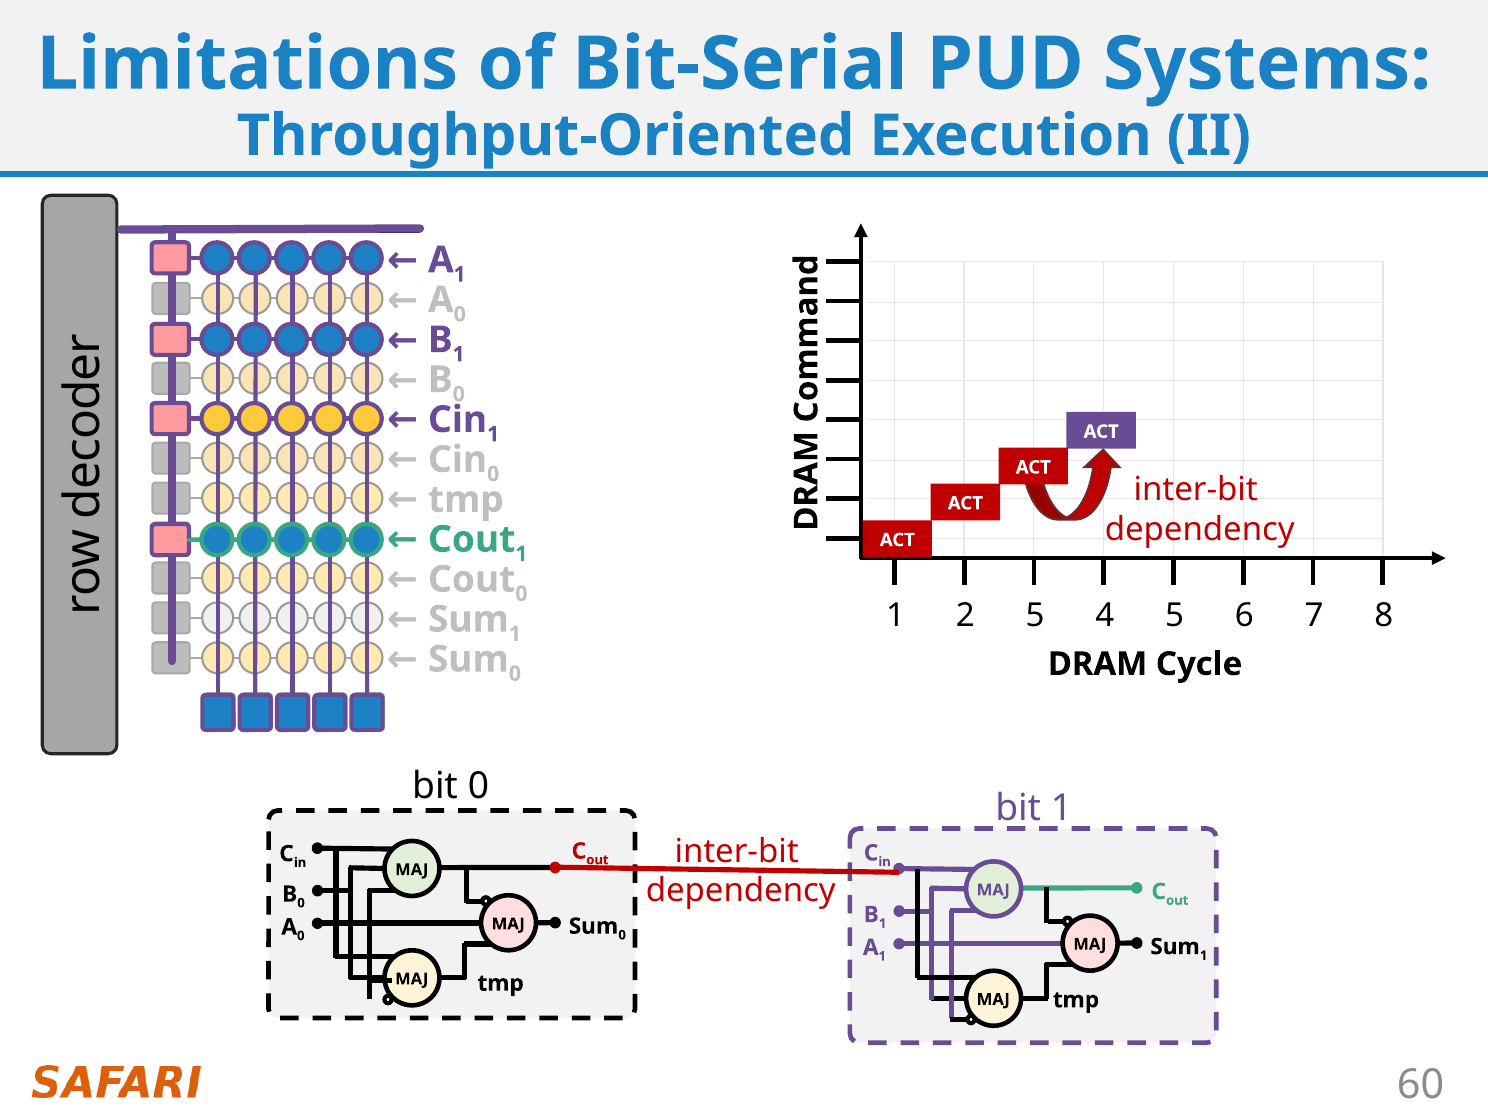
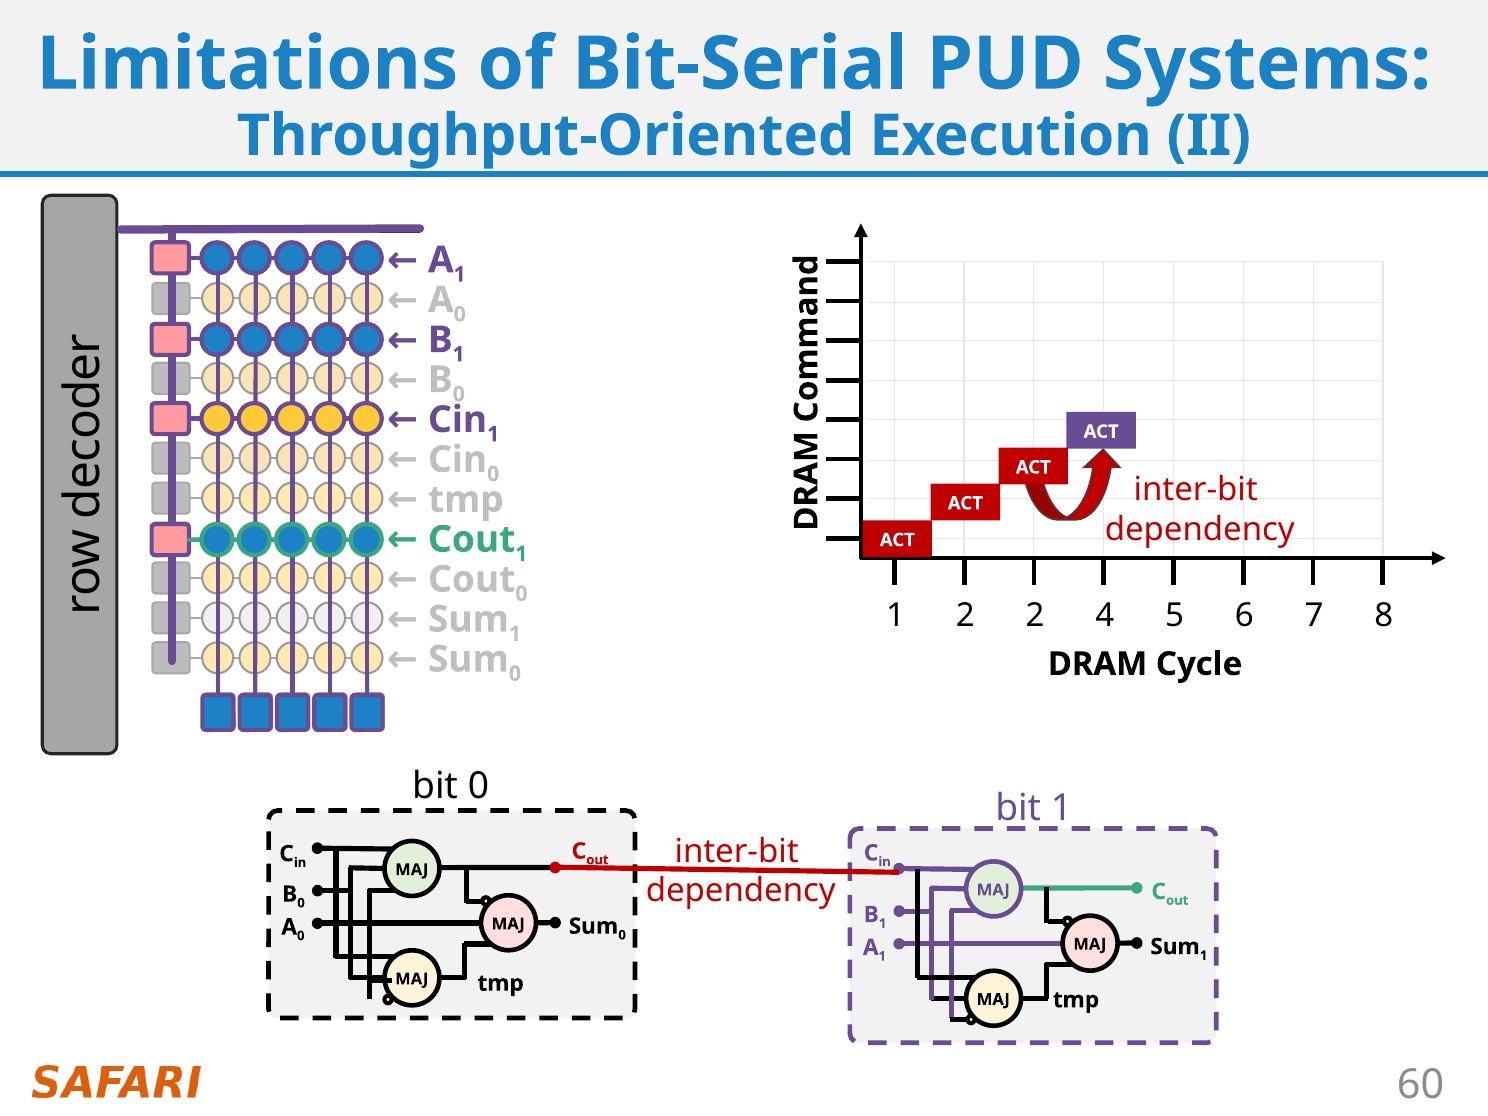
2 5: 5 -> 2 (1035, 616)
